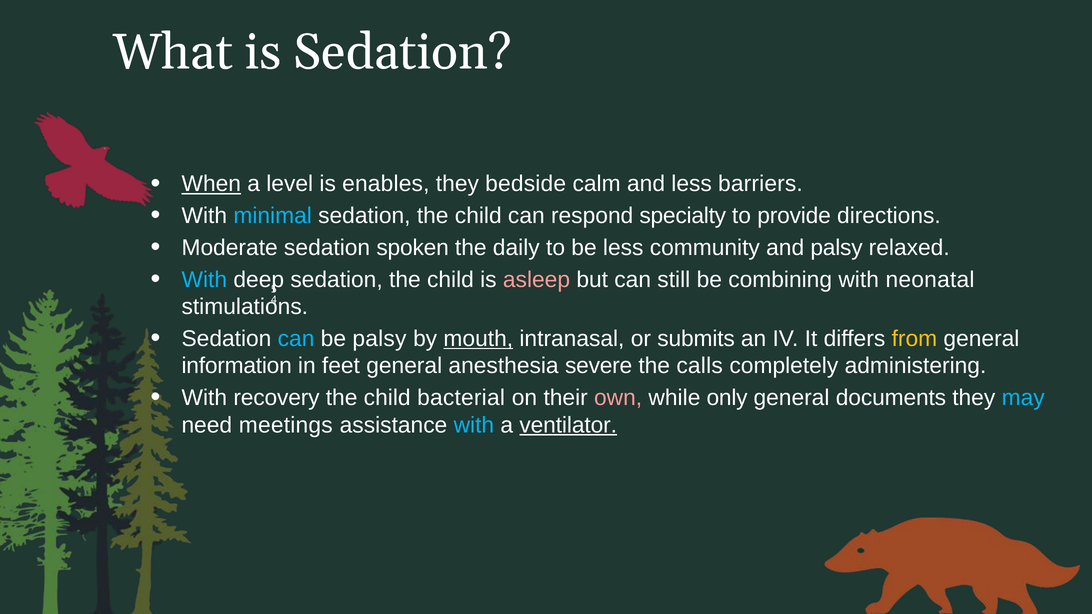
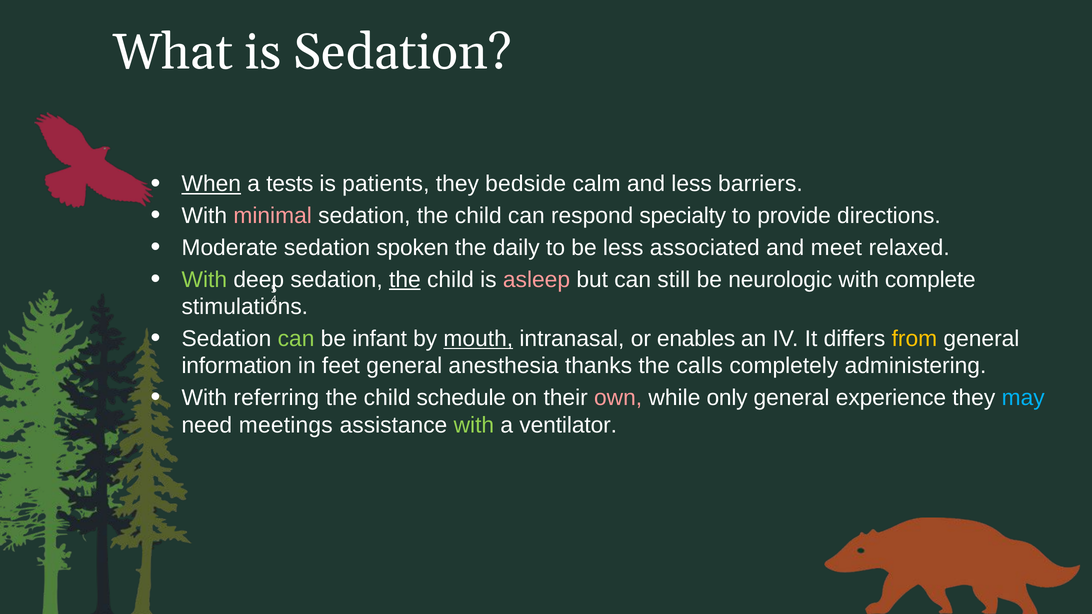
level: level -> tests (290, 184)
enables: enables -> patients (386, 184)
minimal colour: light blue -> pink (273, 216)
community: community -> associated (705, 248)
and palsy: palsy -> meet (836, 248)
With colour: light blue -> light green (204, 280)
the underline: none -> present (405, 280)
combining: combining -> neurologic (780, 280)
neonatal: neonatal -> complete (930, 280)
can colour: light blue -> light green (296, 339)
be palsy: palsy -> infant (380, 339)
submits: submits -> enables (696, 339)
severe: severe -> thanks (599, 366)
recovery: recovery -> referring (276, 398)
bacterial: bacterial -> schedule (461, 398)
documents: documents -> experience (891, 398)
with colour: light blue -> light green (474, 425)
ventilator underline: present -> none (568, 425)
